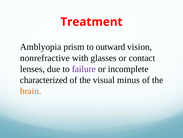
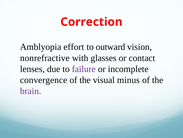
Treatment: Treatment -> Correction (91, 22)
prism: prism -> effort (74, 47)
characterized: characterized -> convergence (44, 80)
brain colour: orange -> purple (31, 91)
